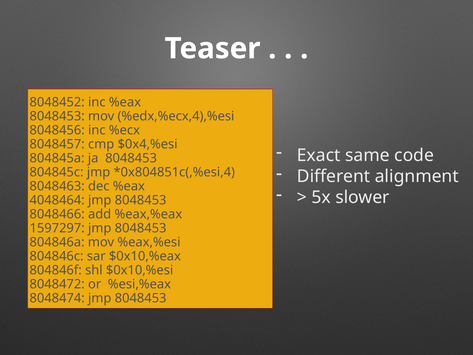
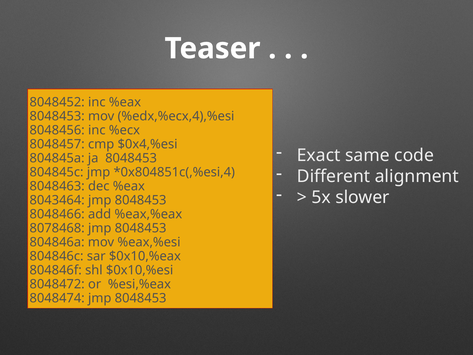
4048464: 4048464 -> 8043464 (57, 200)
1597297: 1597297 -> 8078468 (57, 228)
